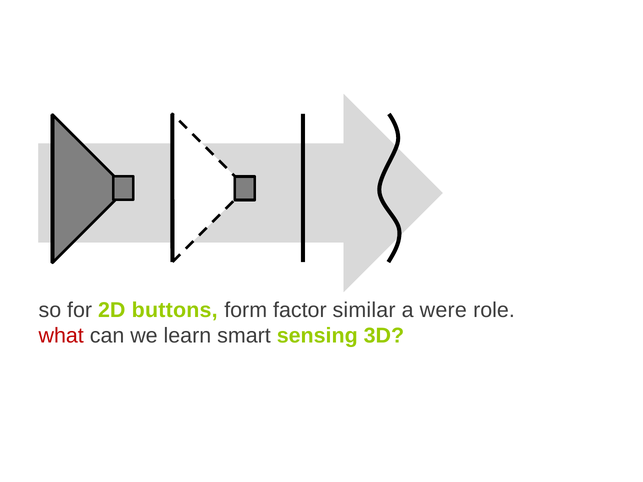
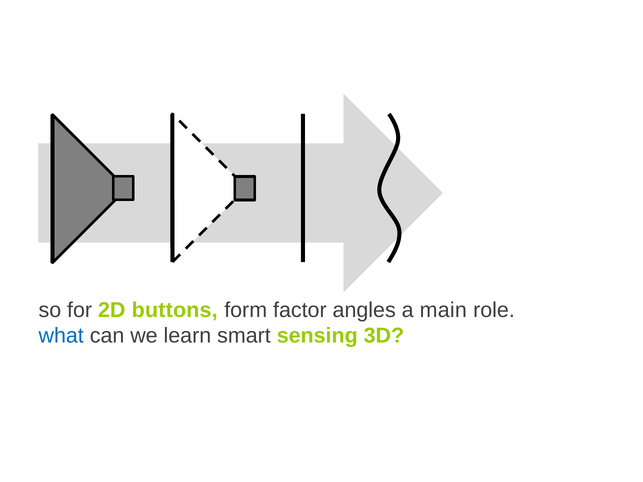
similar: similar -> angles (364, 310)
were: were -> main (443, 310)
what colour: red -> blue (61, 336)
